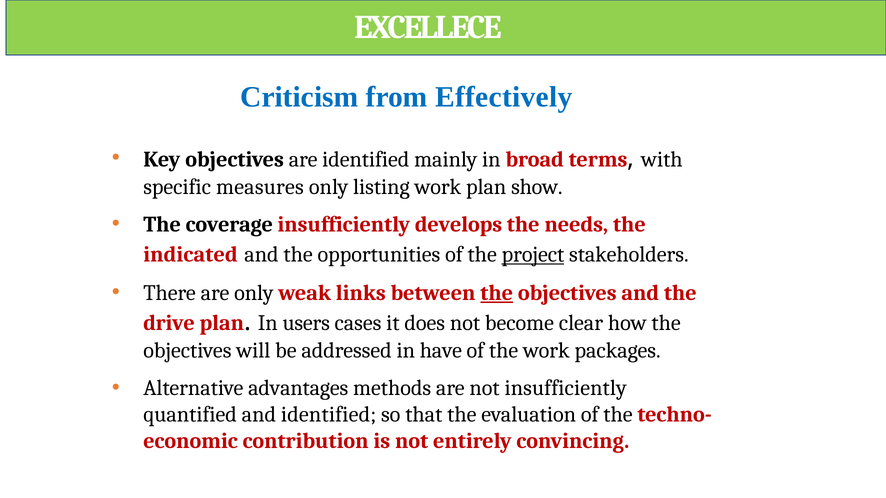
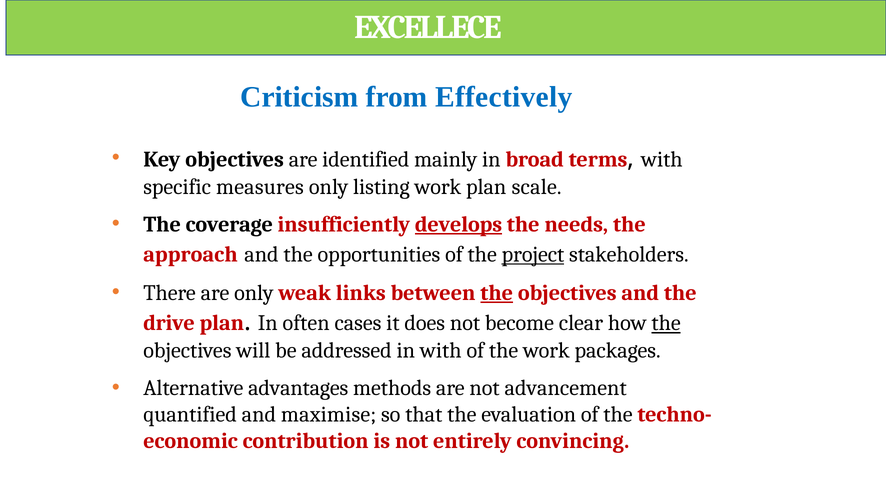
show: show -> scale (537, 187)
develops underline: none -> present (459, 225)
indicated: indicated -> approach (190, 255)
users: users -> often (306, 323)
the underline: none -> present (666, 323)
in have: have -> with (441, 351)
not insufficiently: insufficiently -> advancement (566, 388)
and identified: identified -> maximise (329, 415)
